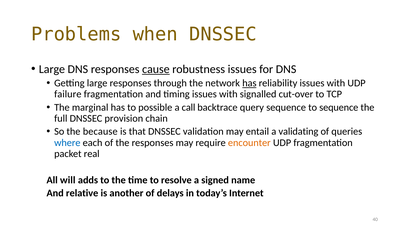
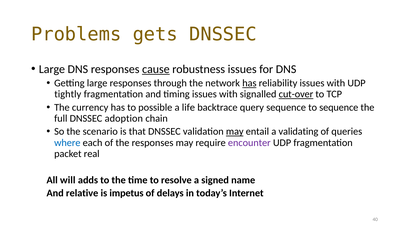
when: when -> gets (155, 34)
failure: failure -> tightly (68, 94)
cut-over underline: none -> present (296, 94)
marginal: marginal -> currency (90, 107)
call: call -> life (188, 107)
provision: provision -> adoption (124, 118)
because: because -> scenario (100, 132)
may underline: none -> present (235, 132)
encounter colour: orange -> purple (249, 143)
another: another -> impetus (126, 193)
